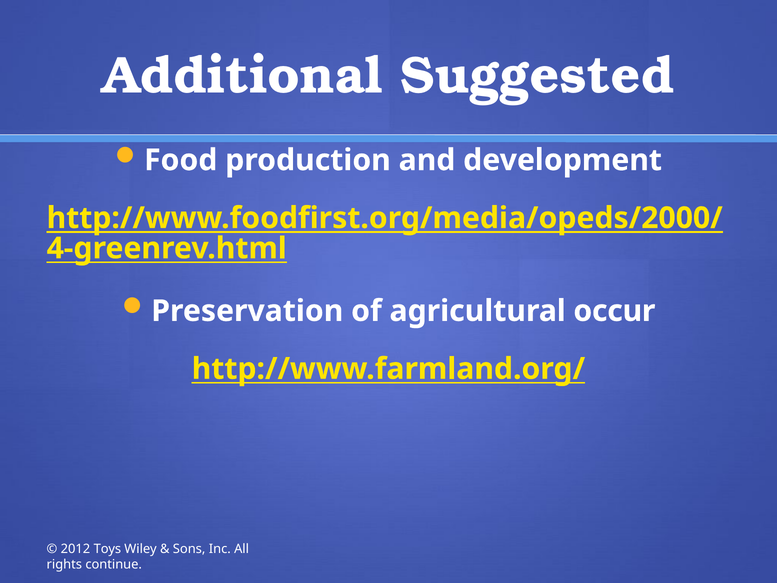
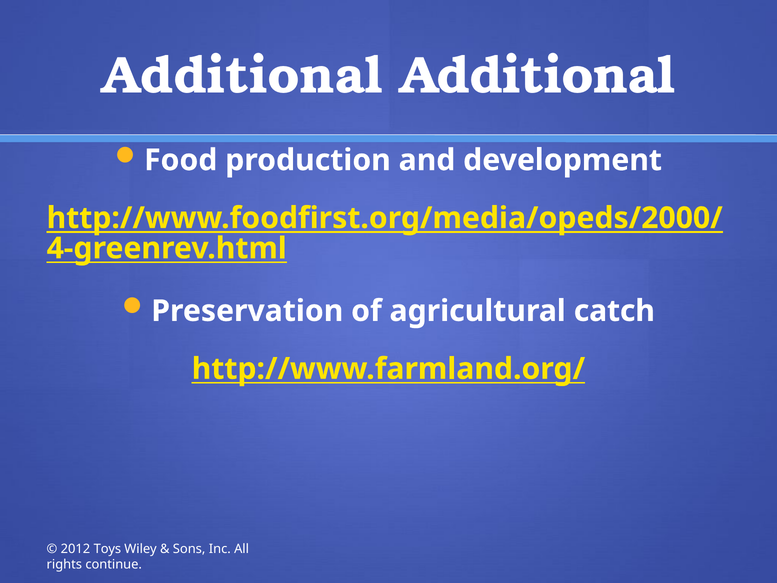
Additional Suggested: Suggested -> Additional (538, 76)
occur: occur -> catch (614, 311)
